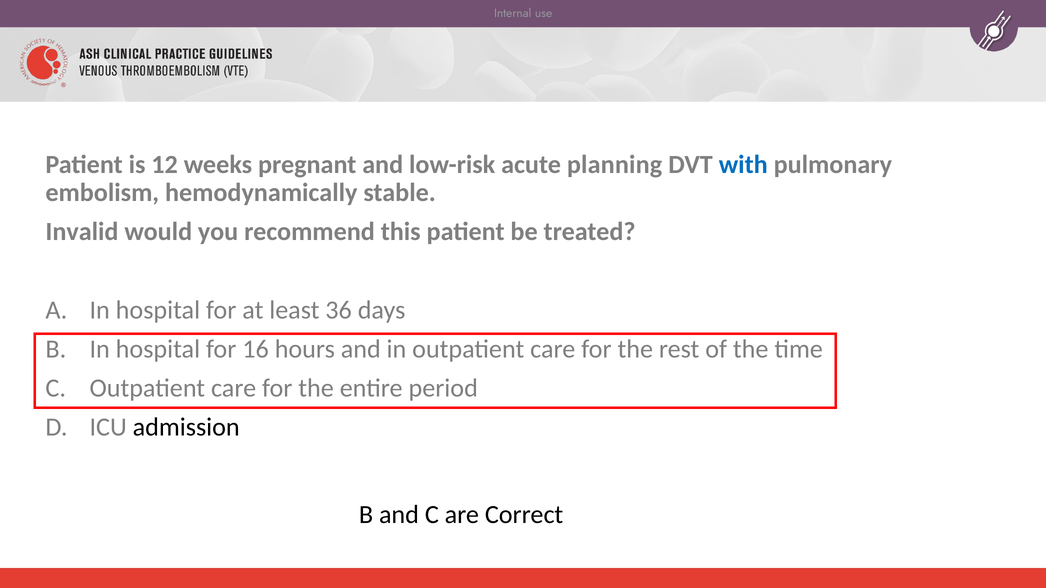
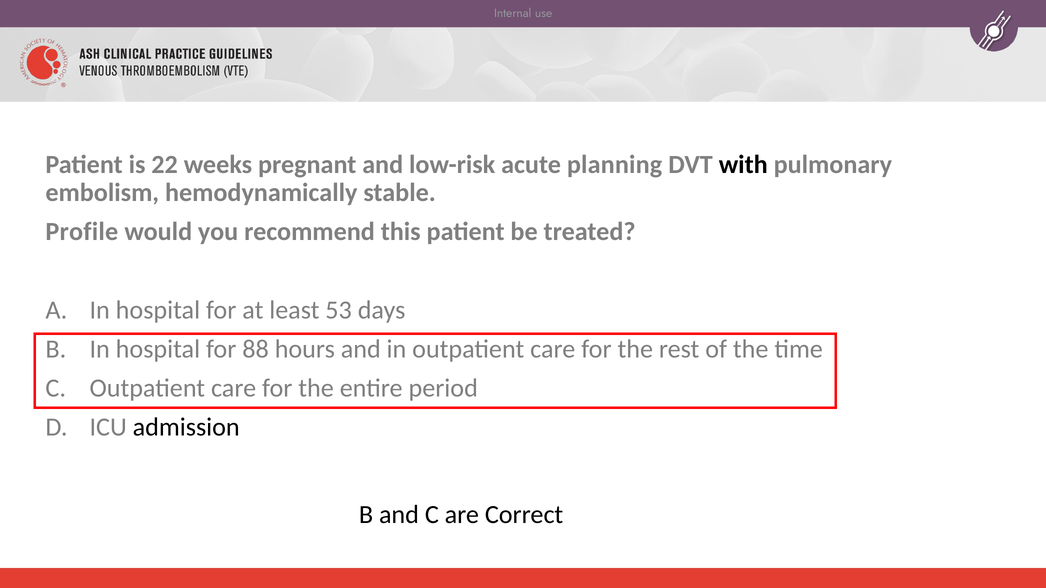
12: 12 -> 22 (165, 165)
with colour: blue -> black (743, 165)
Invalid: Invalid -> Profile (82, 232)
36: 36 -> 53 (339, 310)
16: 16 -> 88 (256, 349)
